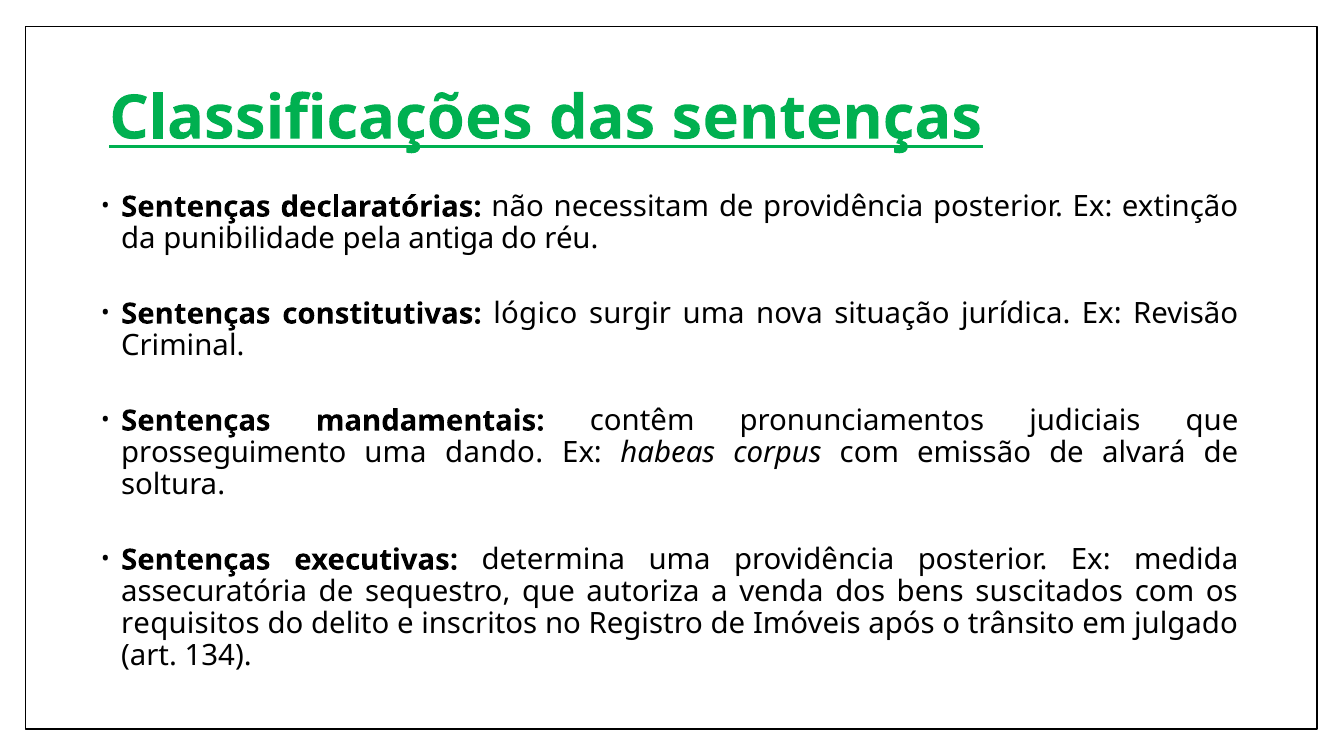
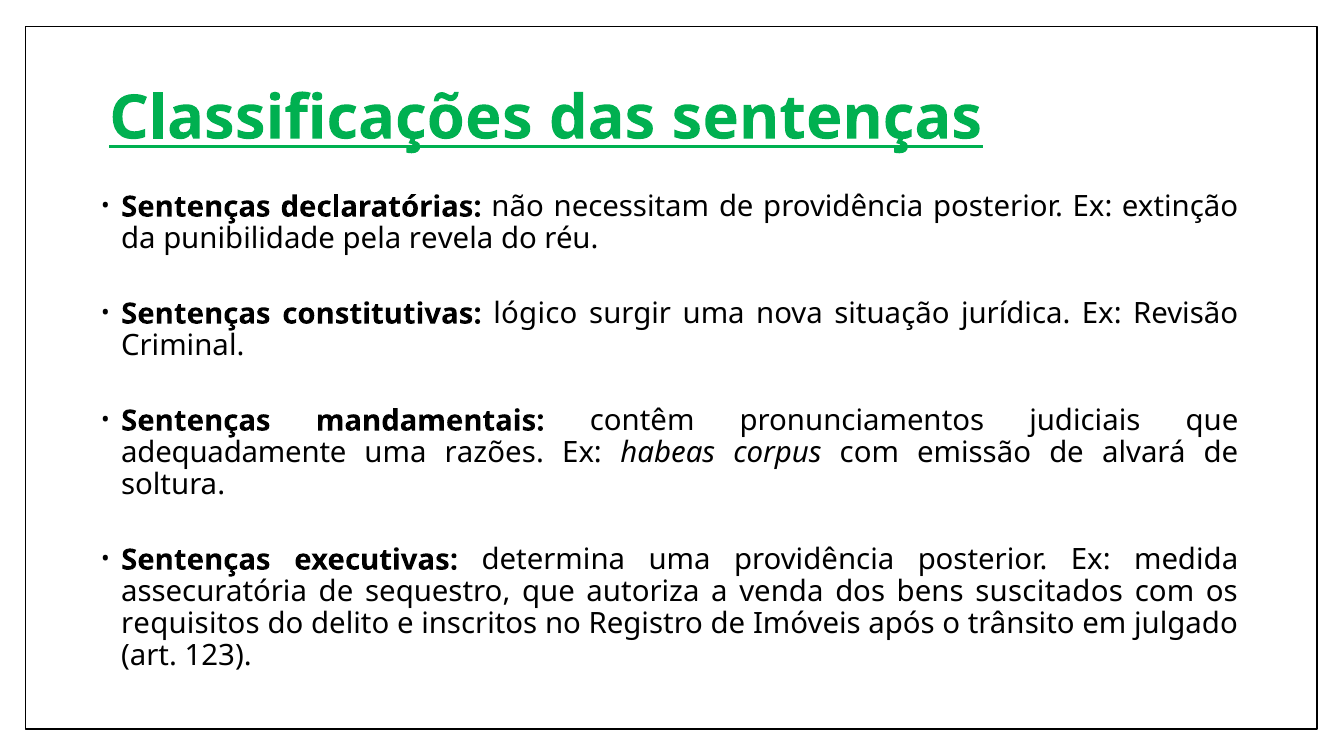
antiga: antiga -> revela (451, 239)
prosseguimento: prosseguimento -> adequadamente (234, 453)
dando: dando -> razões (494, 453)
134: 134 -> 123 (218, 657)
